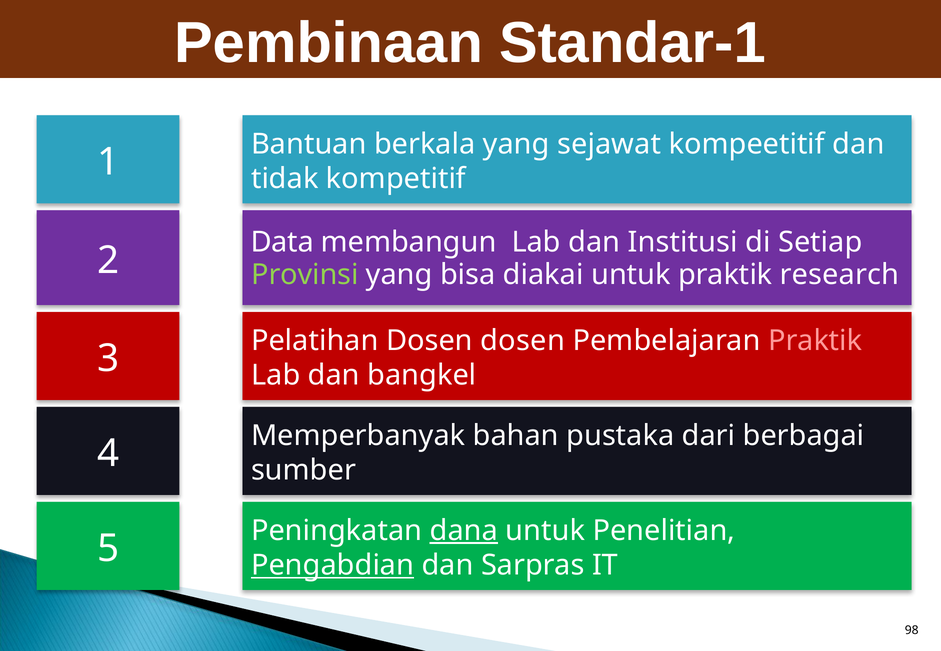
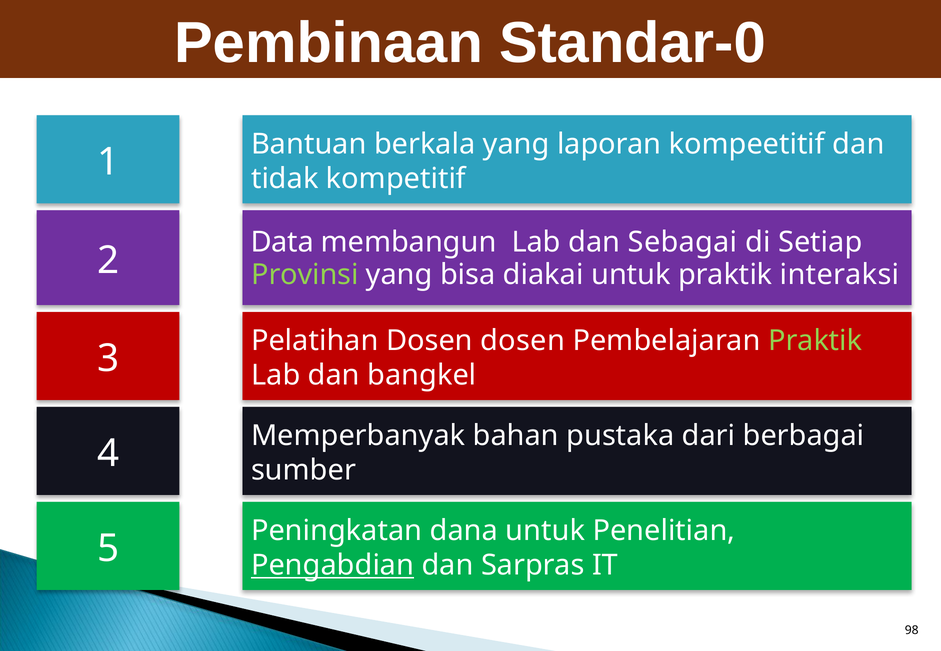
Standar-1: Standar-1 -> Standar-0 (632, 43)
sejawat: sejawat -> laporan (609, 144)
Institusi: Institusi -> Sebagai (683, 243)
research: research -> interaksi (840, 275)
Praktik colour: pink -> light green (815, 341)
dana underline: present -> none (464, 531)
